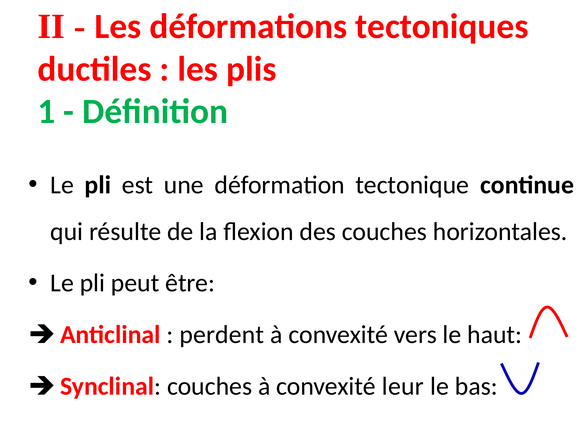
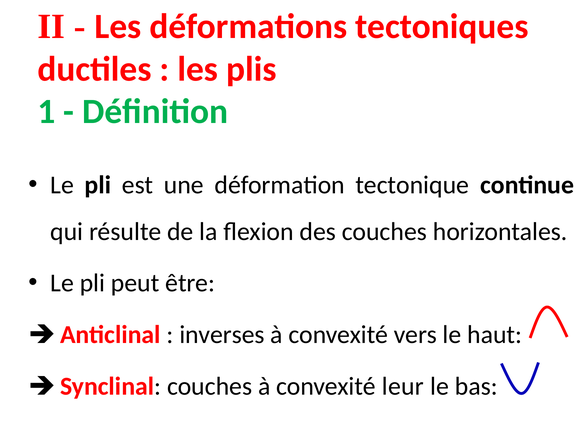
perdent: perdent -> inverses (222, 335)
